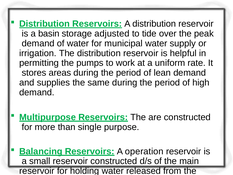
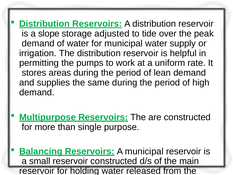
basin: basin -> slope (49, 34)
A operation: operation -> municipal (144, 151)
